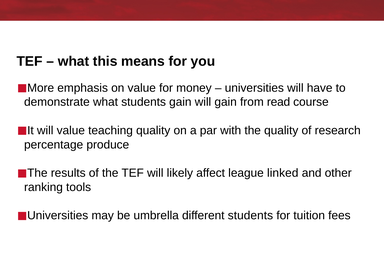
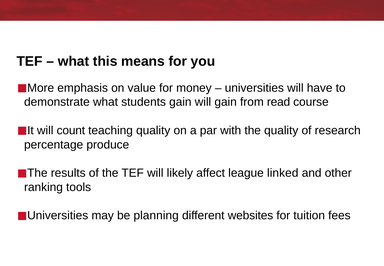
will value: value -> count (71, 130)
umbrella: umbrella -> planning (156, 215)
different students: students -> websites (251, 215)
